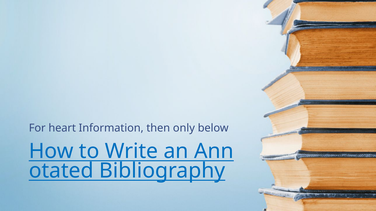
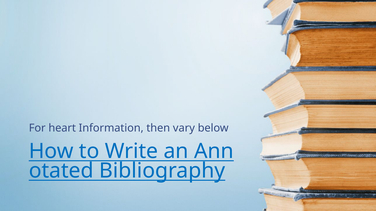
only: only -> vary (184, 128)
